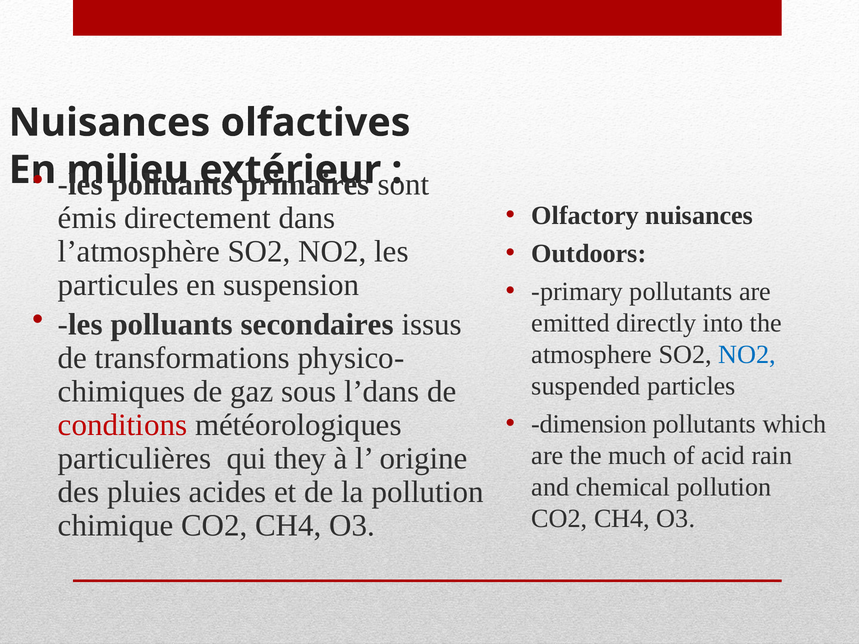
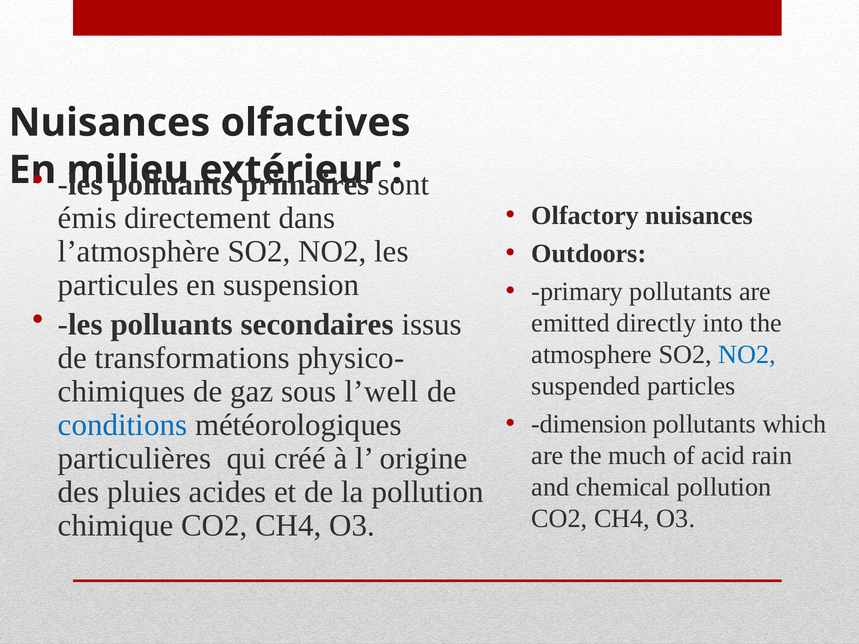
l’dans: l’dans -> l’well (381, 392)
conditions colour: red -> blue (123, 425)
they: they -> créé (300, 459)
